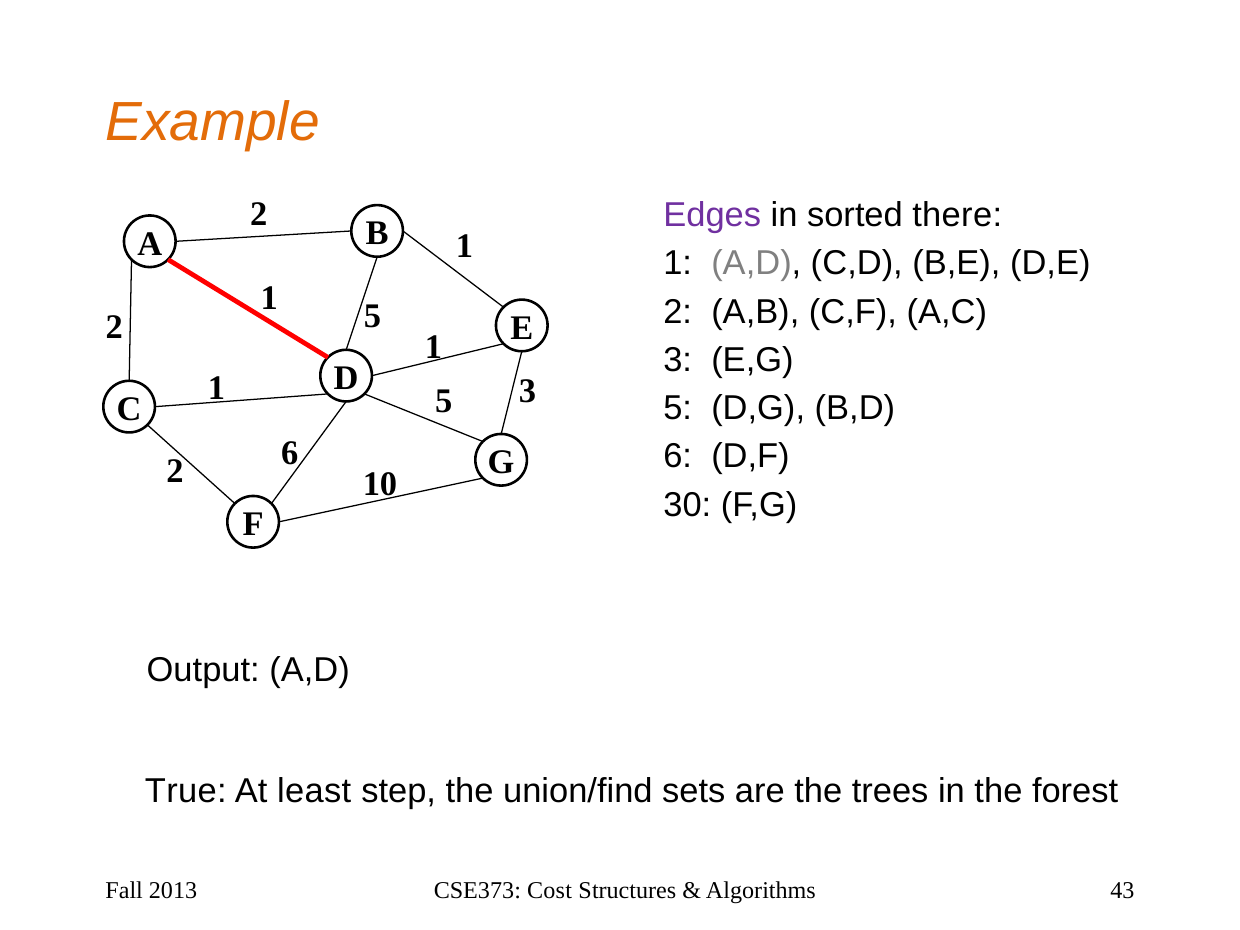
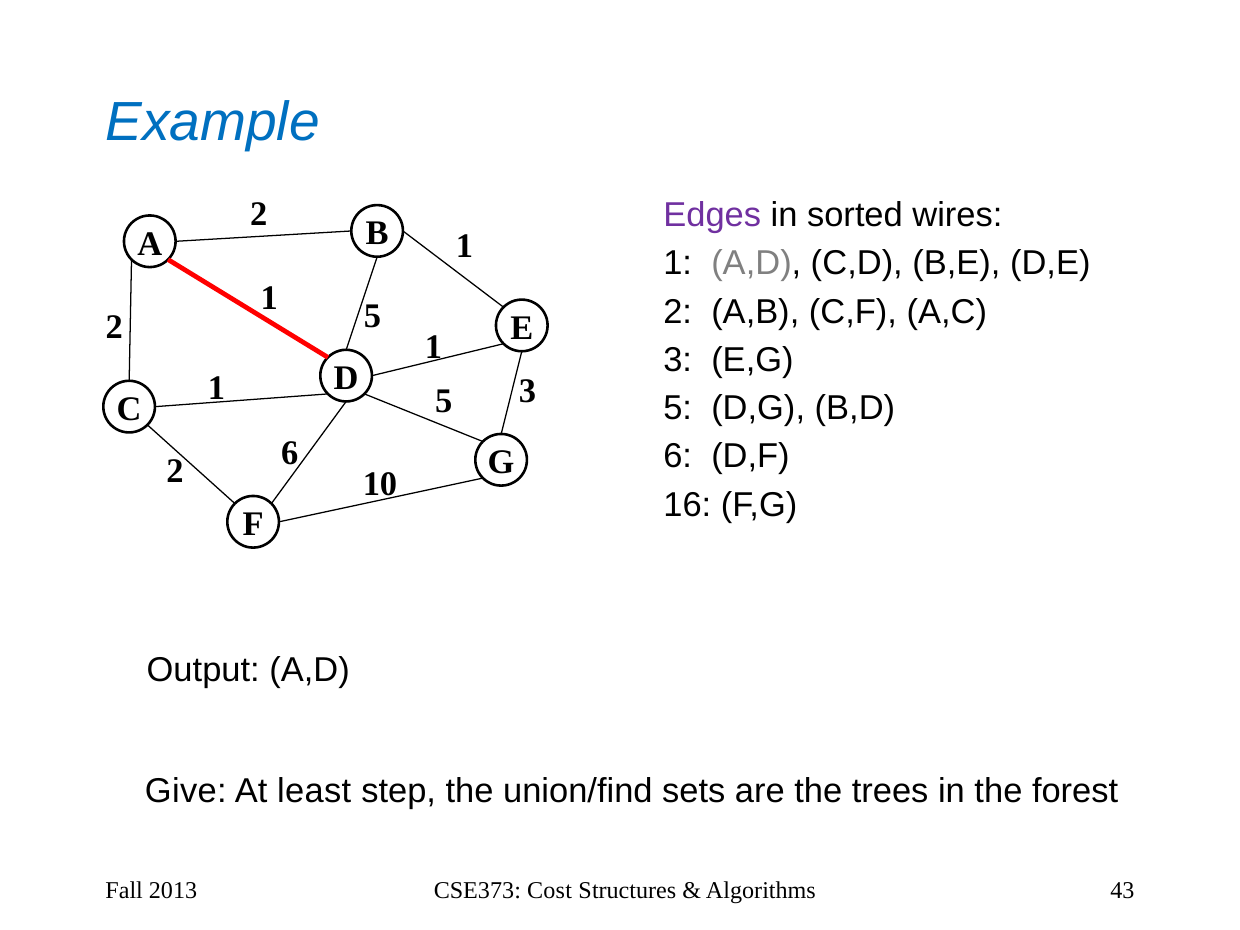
Example colour: orange -> blue (213, 123)
there: there -> wires (957, 215)
30: 30 -> 16 (687, 505)
True: True -> Give (186, 791)
